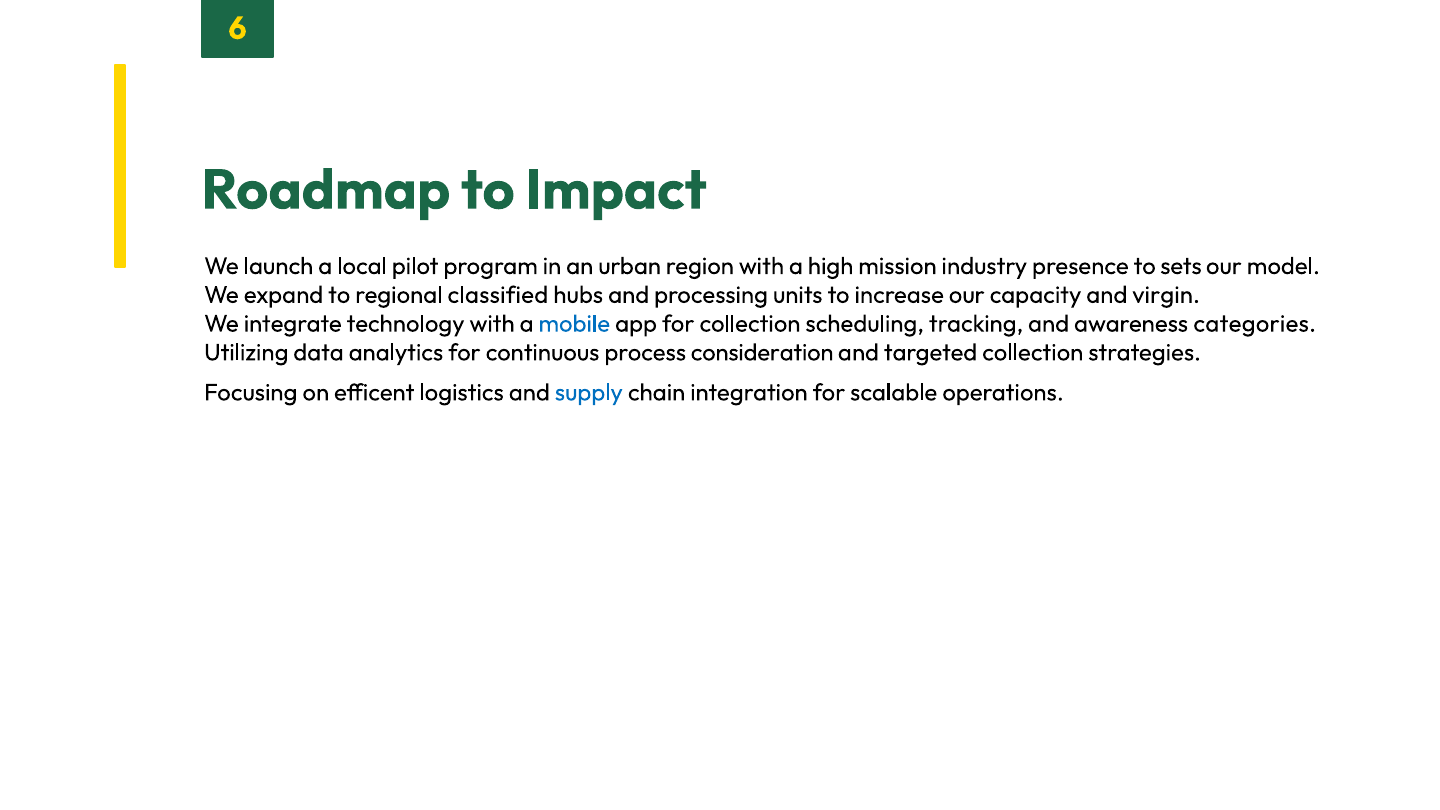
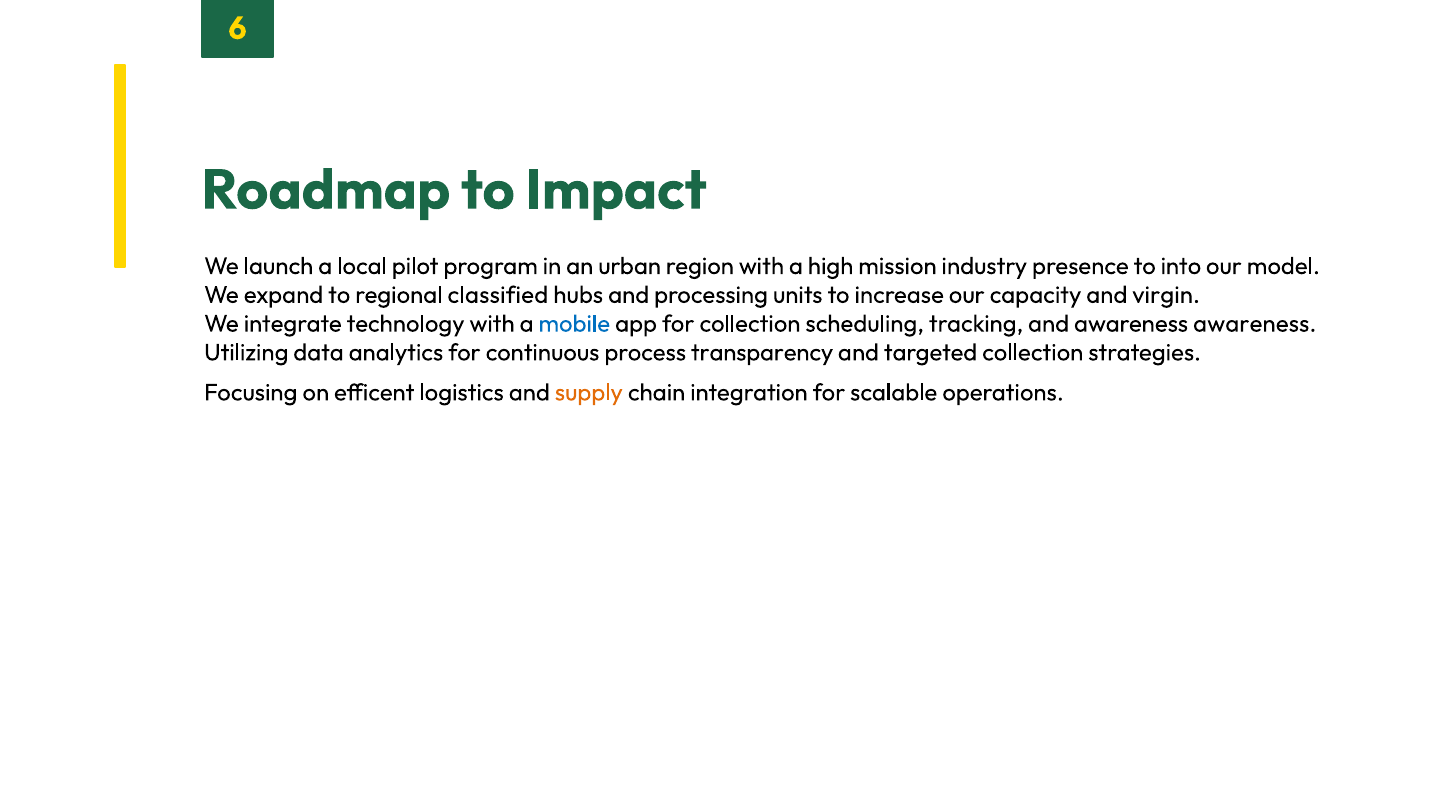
sets: sets -> into (1181, 266)
awareness categories: categories -> awareness (1255, 324)
consideration: consideration -> transparency (762, 353)
supply colour: blue -> orange (589, 393)
